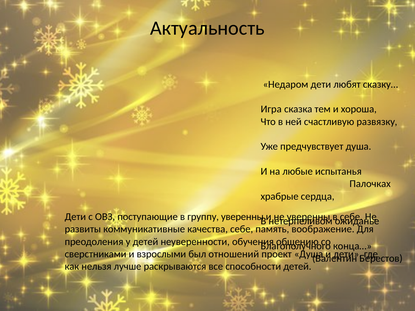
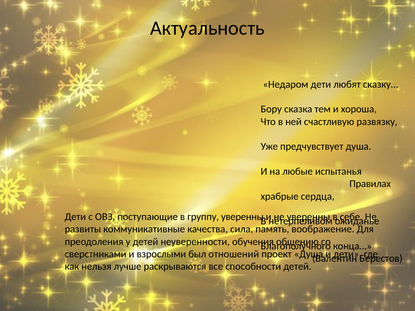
Игра: Игра -> Бору (271, 109)
Палочках: Палочках -> Правилах (370, 184)
качества себе: себе -> сила (242, 229)
